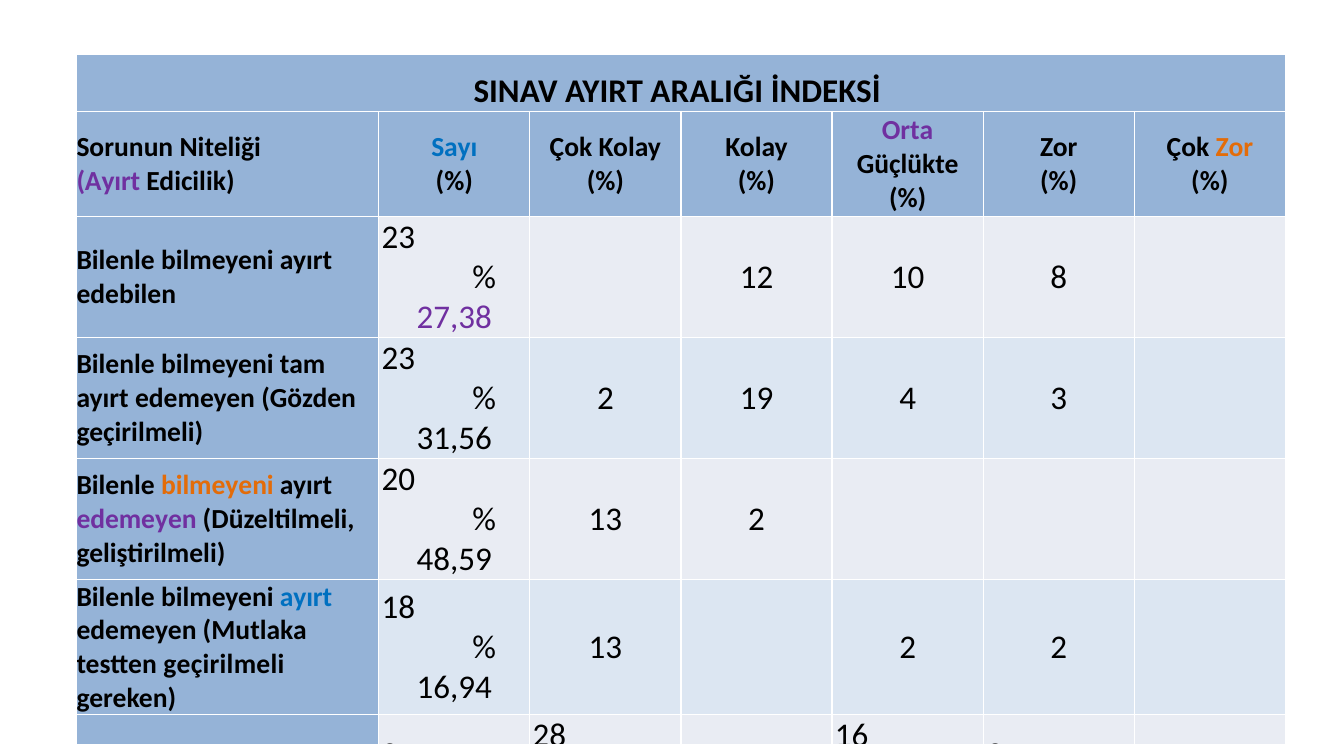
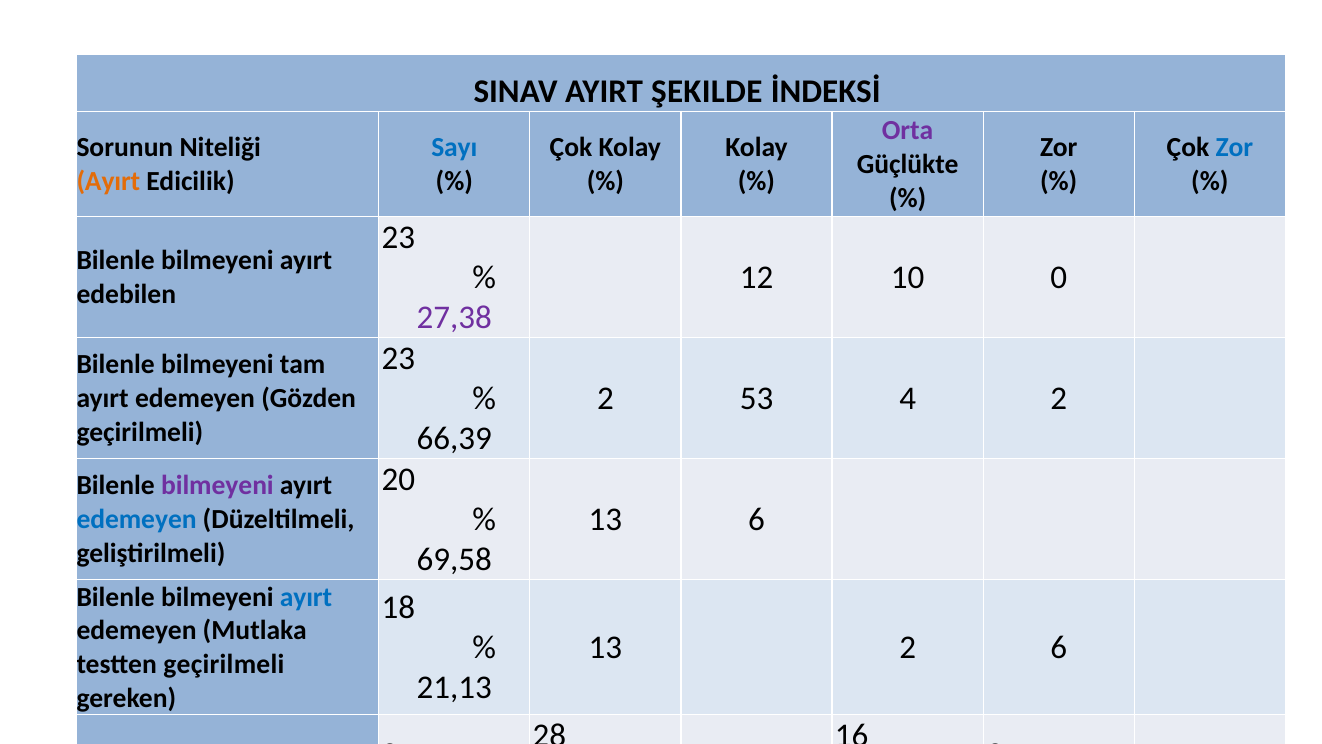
ARALIĞI: ARALIĞI -> ŞEKILDE (707, 92)
Zor colour: orange -> blue (1234, 147)
Ayırt colour: purple -> orange (108, 181)
10 8: 8 -> 0 (1059, 277)
19: 19 -> 53 (757, 398)
4 3: 3 -> 2 (1059, 398)
31,56: 31,56 -> 66,39 (454, 439)
bilmeyeni colour: orange -> purple (217, 486)
2: 2 -> 6 (757, 519)
edemeyen colour: purple -> blue (137, 519)
48,59: 48,59 -> 69,58 (454, 560)
2 2: 2 -> 6 (1059, 647)
16,94: 16,94 -> 21,13 (454, 688)
